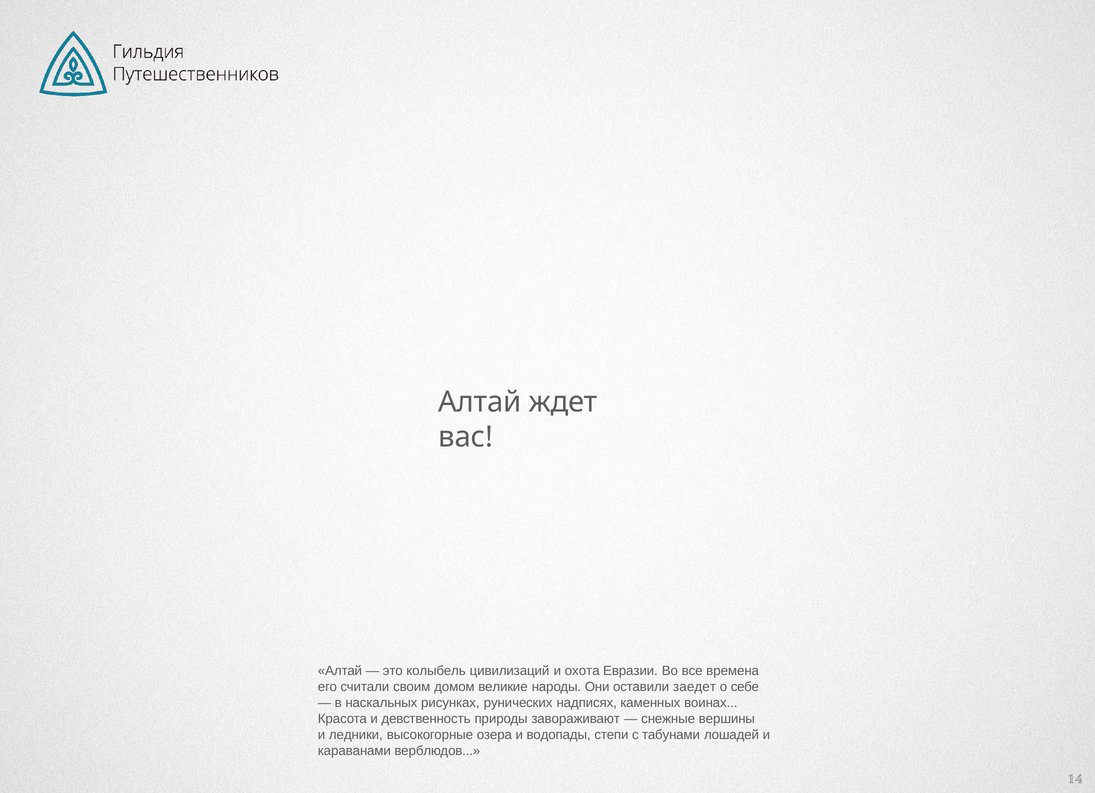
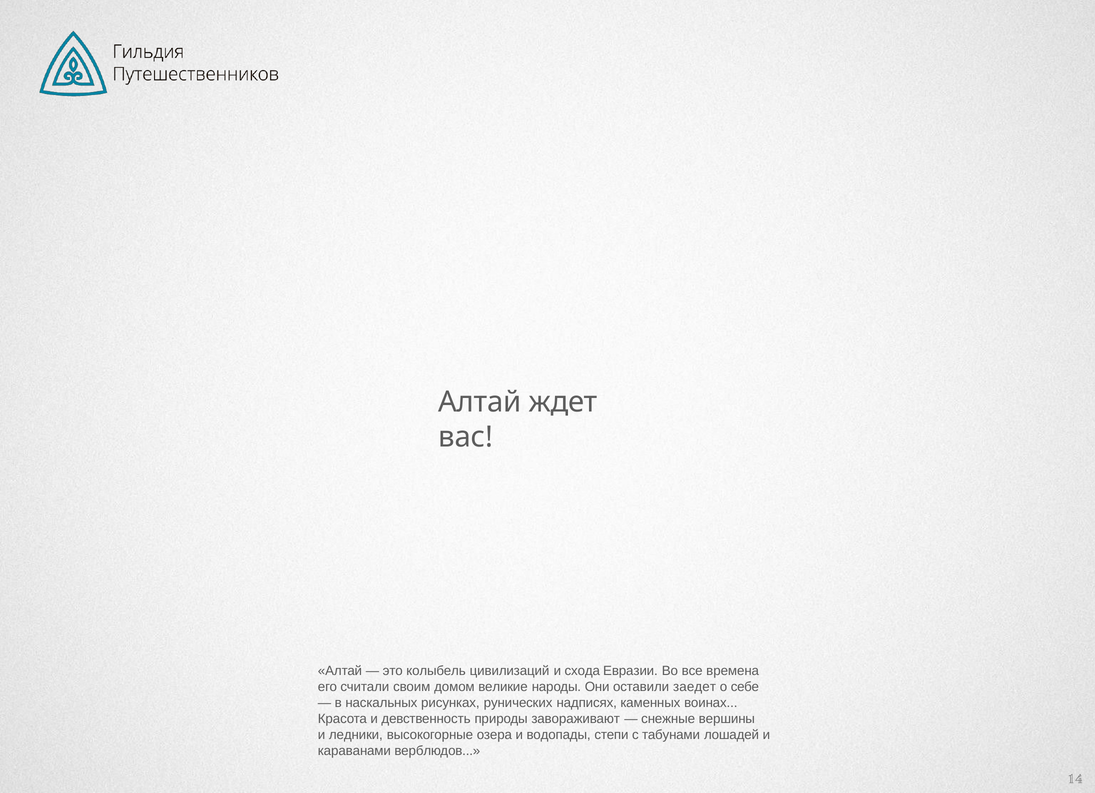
охота: охота -> схода (582, 671)
